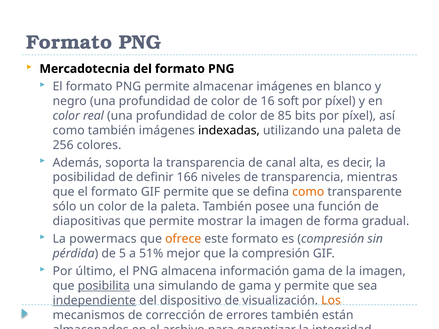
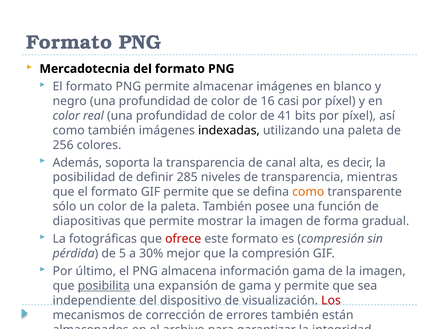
soft: soft -> casi (288, 101)
85: 85 -> 41 (285, 116)
166: 166 -> 285 (187, 177)
powermacs: powermacs -> fotográficas (103, 239)
ofrece colour: orange -> red (183, 239)
51%: 51% -> 30% (151, 254)
simulando: simulando -> expansión (188, 286)
independiente underline: present -> none (94, 301)
Los colour: orange -> red (331, 301)
